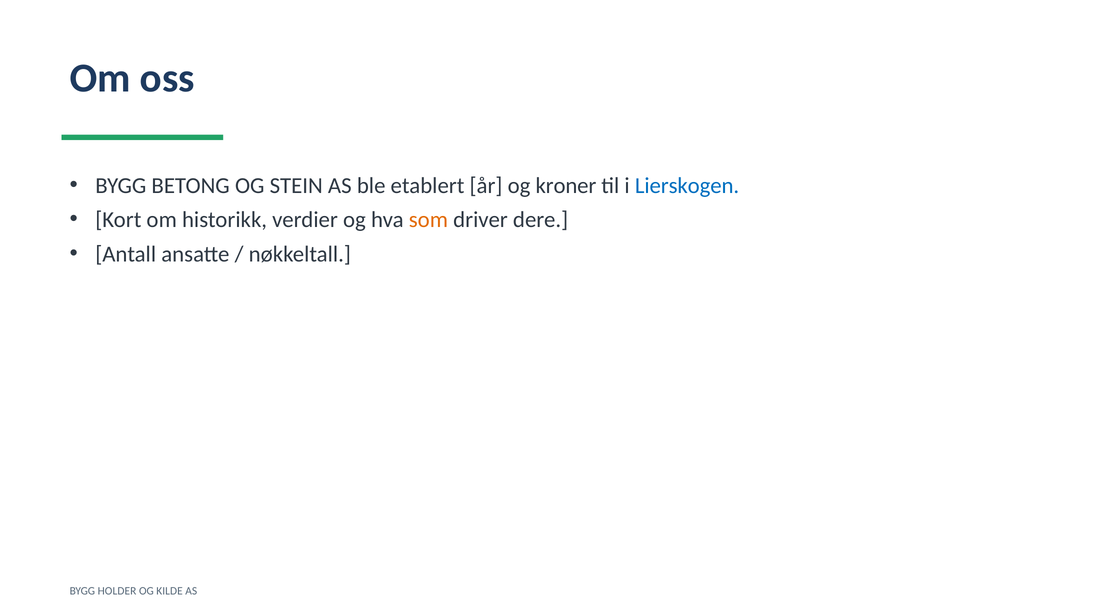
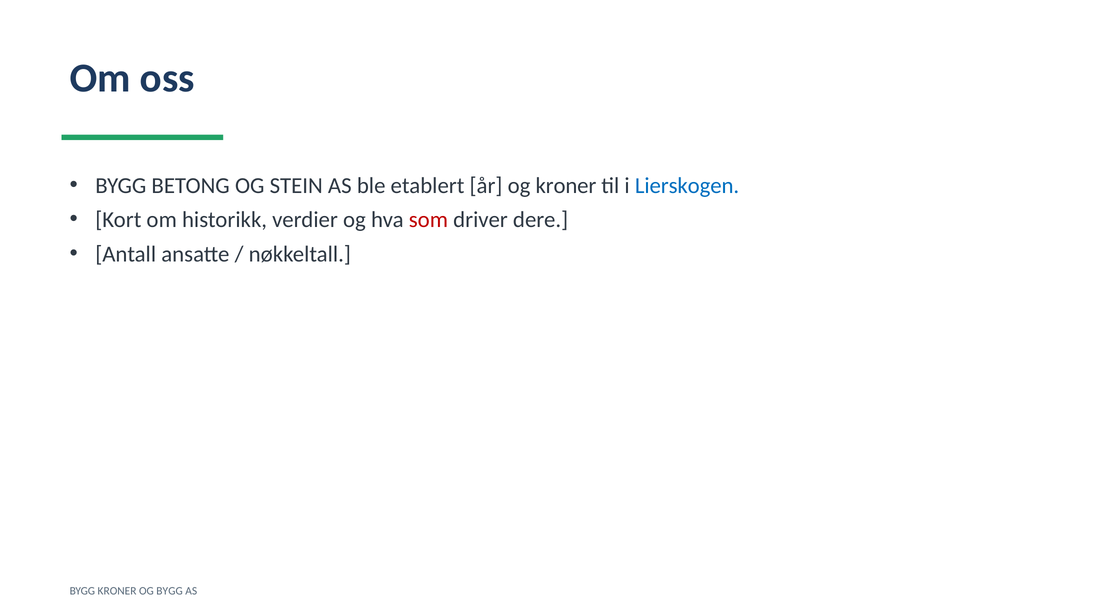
som colour: orange -> red (428, 220)
BYGG HOLDER: HOLDER -> KRONER (117, 591)
OG KILDE: KILDE -> BYGG (170, 591)
